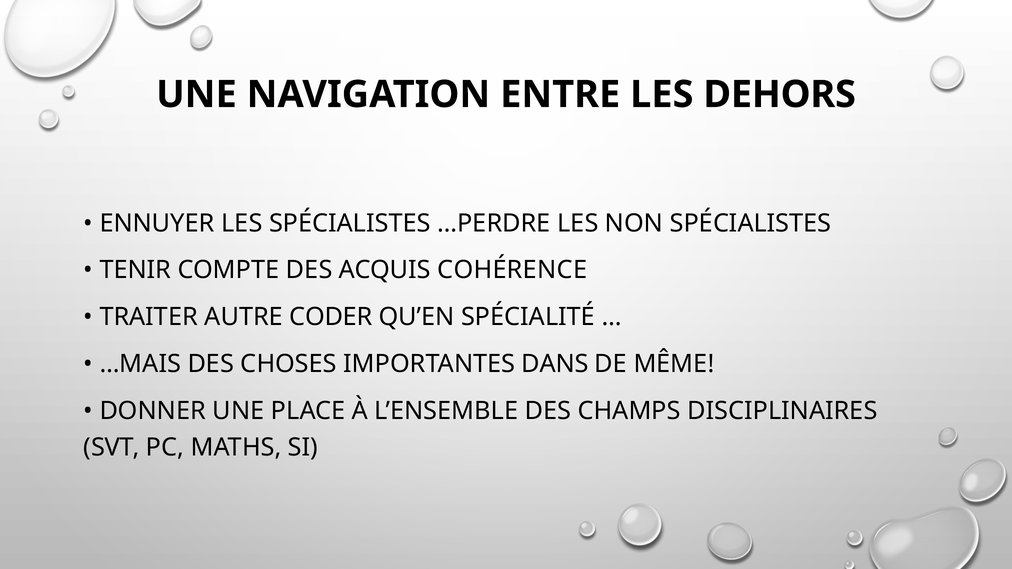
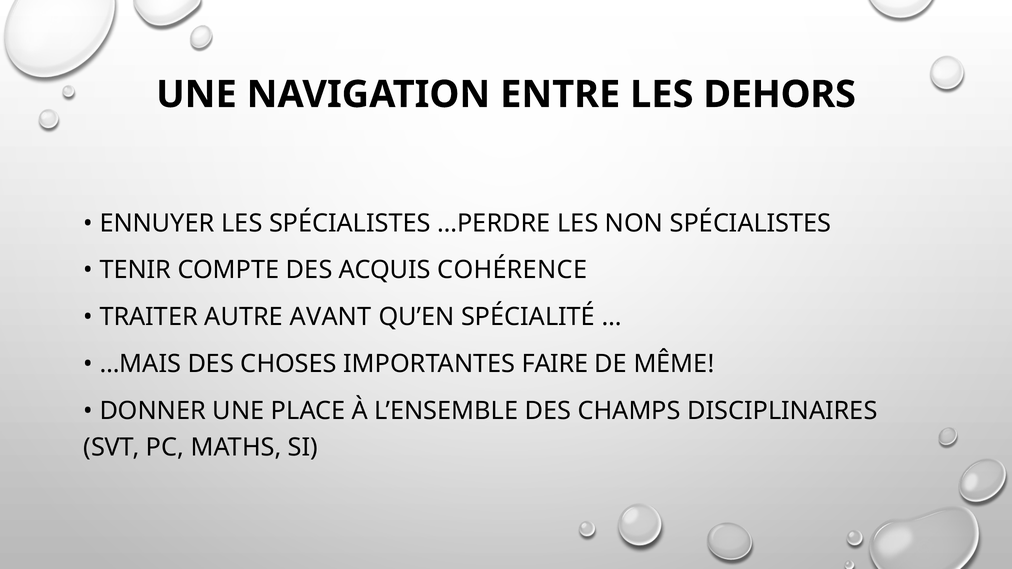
CODER: CODER -> AVANT (331, 317)
DANS: DANS -> FAIRE (555, 364)
